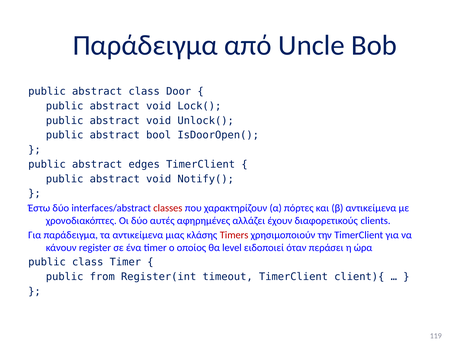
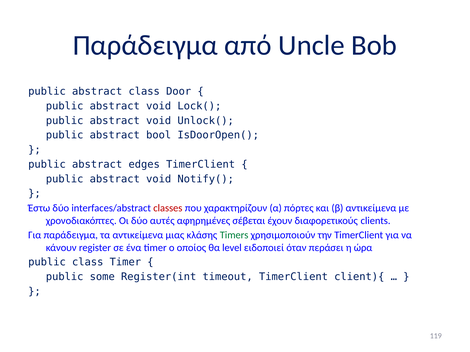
αλλάζει: αλλάζει -> σέβεται (249, 221)
Timers colour: red -> green (234, 235)
from: from -> some (102, 277)
